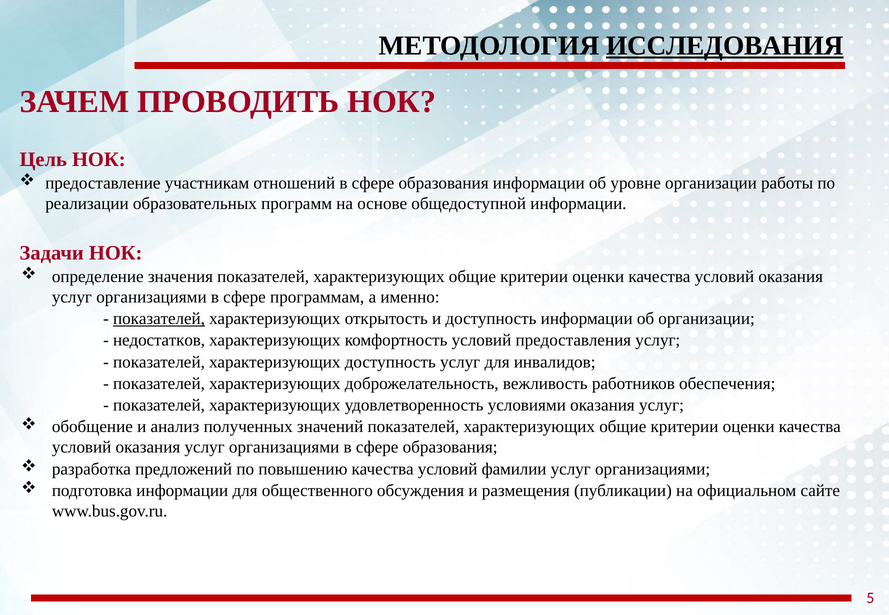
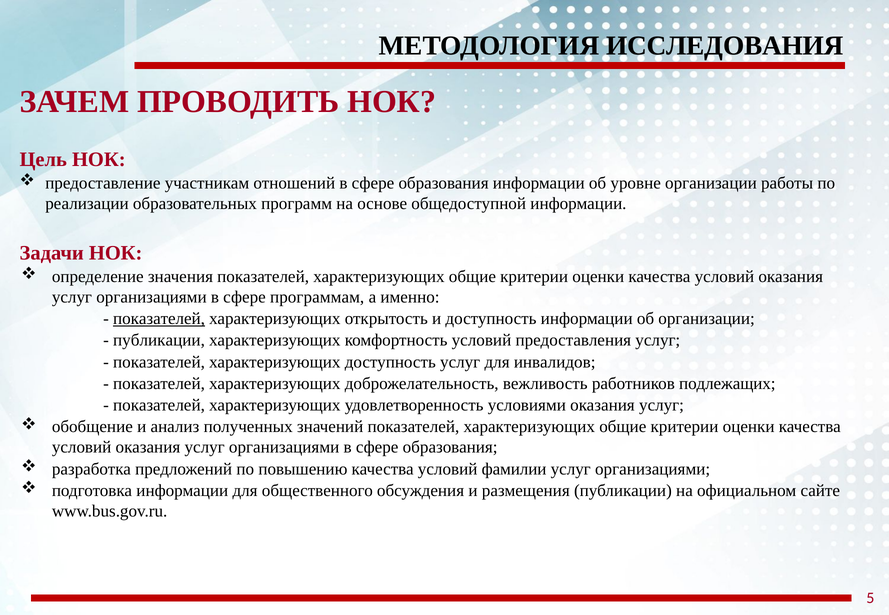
ИССЛЕДОВАНИЯ underline: present -> none (725, 46)
недостатков: недостатков -> публикации (159, 341)
обеспечения: обеспечения -> подлежащих (727, 384)
